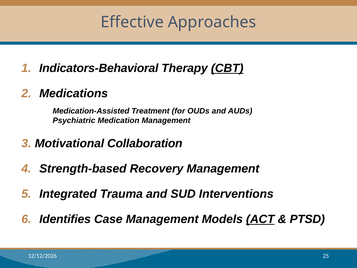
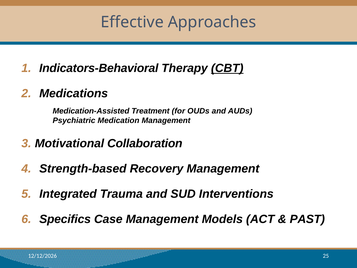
Identifies: Identifies -> Specifics (65, 219)
ACT underline: present -> none (260, 219)
PTSD: PTSD -> PAST (307, 219)
